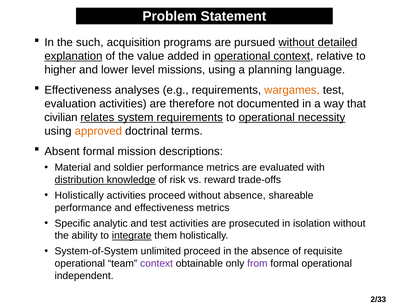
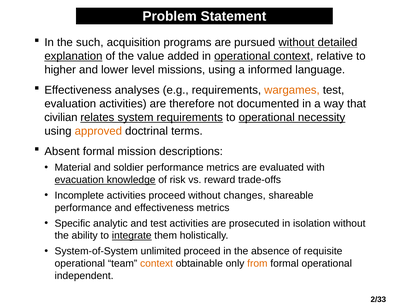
planning: planning -> informed (270, 70)
distribution: distribution -> evacuation (79, 180)
Holistically: Holistically -> Incomplete (79, 195)
without absence: absence -> changes (245, 195)
context colour: purple -> orange (157, 263)
from colour: purple -> orange (257, 263)
